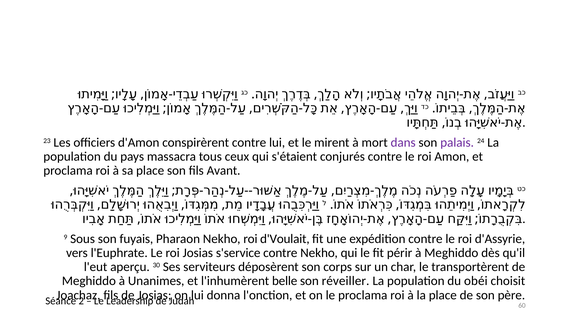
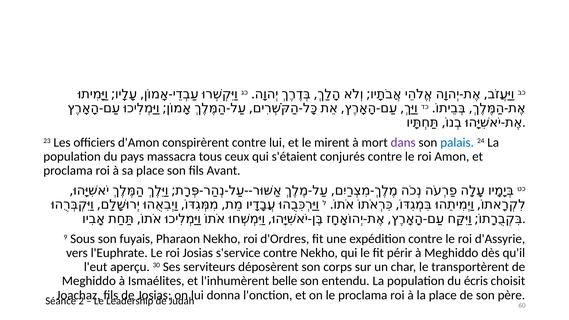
palais colour: purple -> blue (457, 142)
d'Voulait: d'Voulait -> d'Ordres (285, 239)
Unanimes: Unanimes -> Ismaélites (156, 281)
réveiller: réveiller -> entendu (346, 281)
obéi: obéi -> écris (476, 281)
